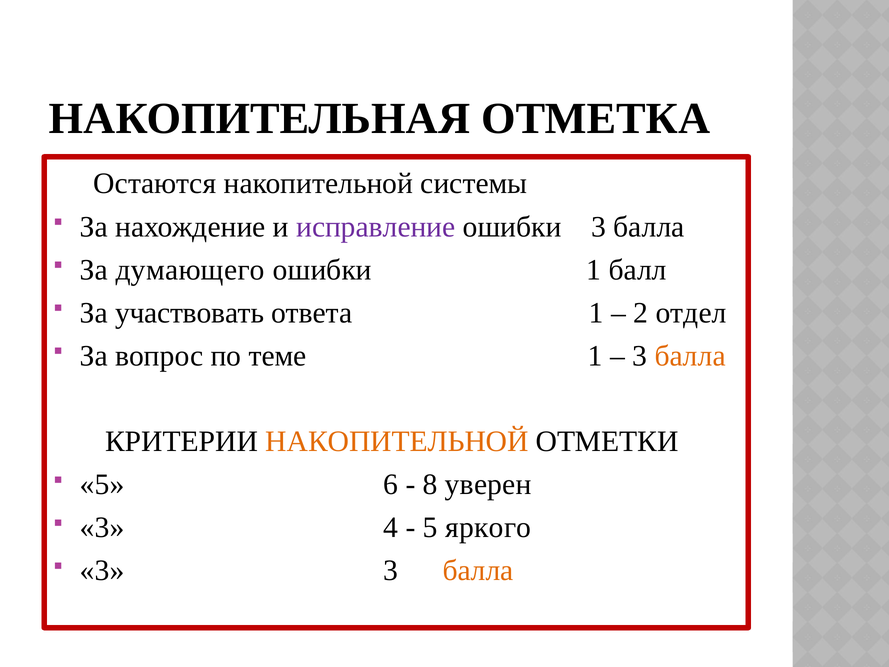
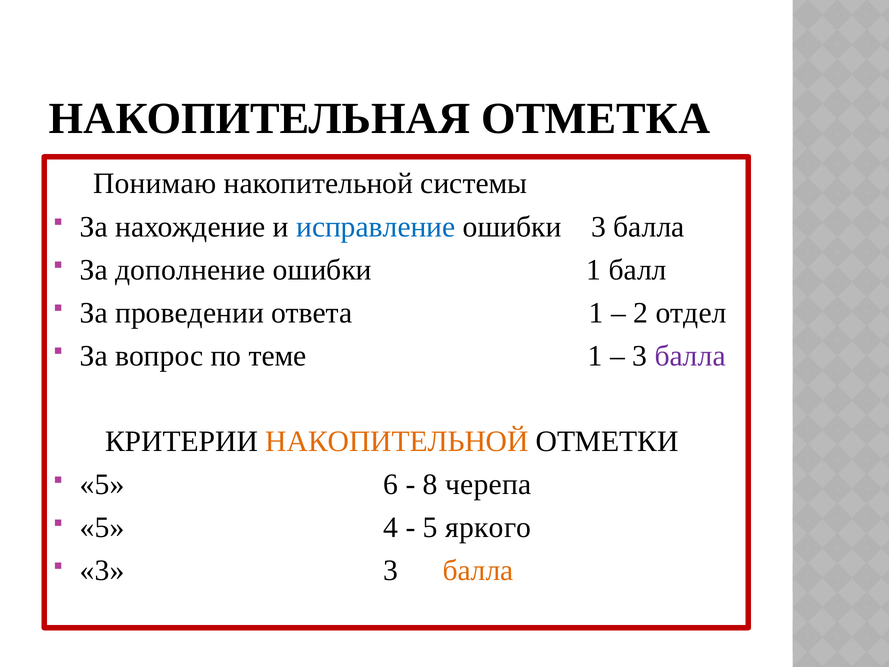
Остаются: Остаются -> Понимаю (155, 183)
исправление colour: purple -> blue (376, 227)
думающего: думающего -> дополнение (190, 270)
участвовать: участвовать -> проведении (190, 313)
балла colour: orange -> purple (690, 356)
уверен: уверен -> черепа (488, 485)
3: 3 -> 5 (102, 528)
